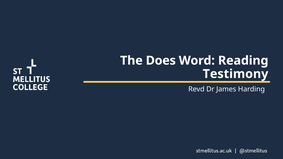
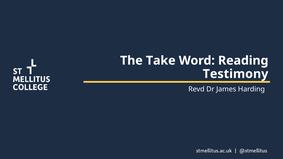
Does: Does -> Take (161, 61)
